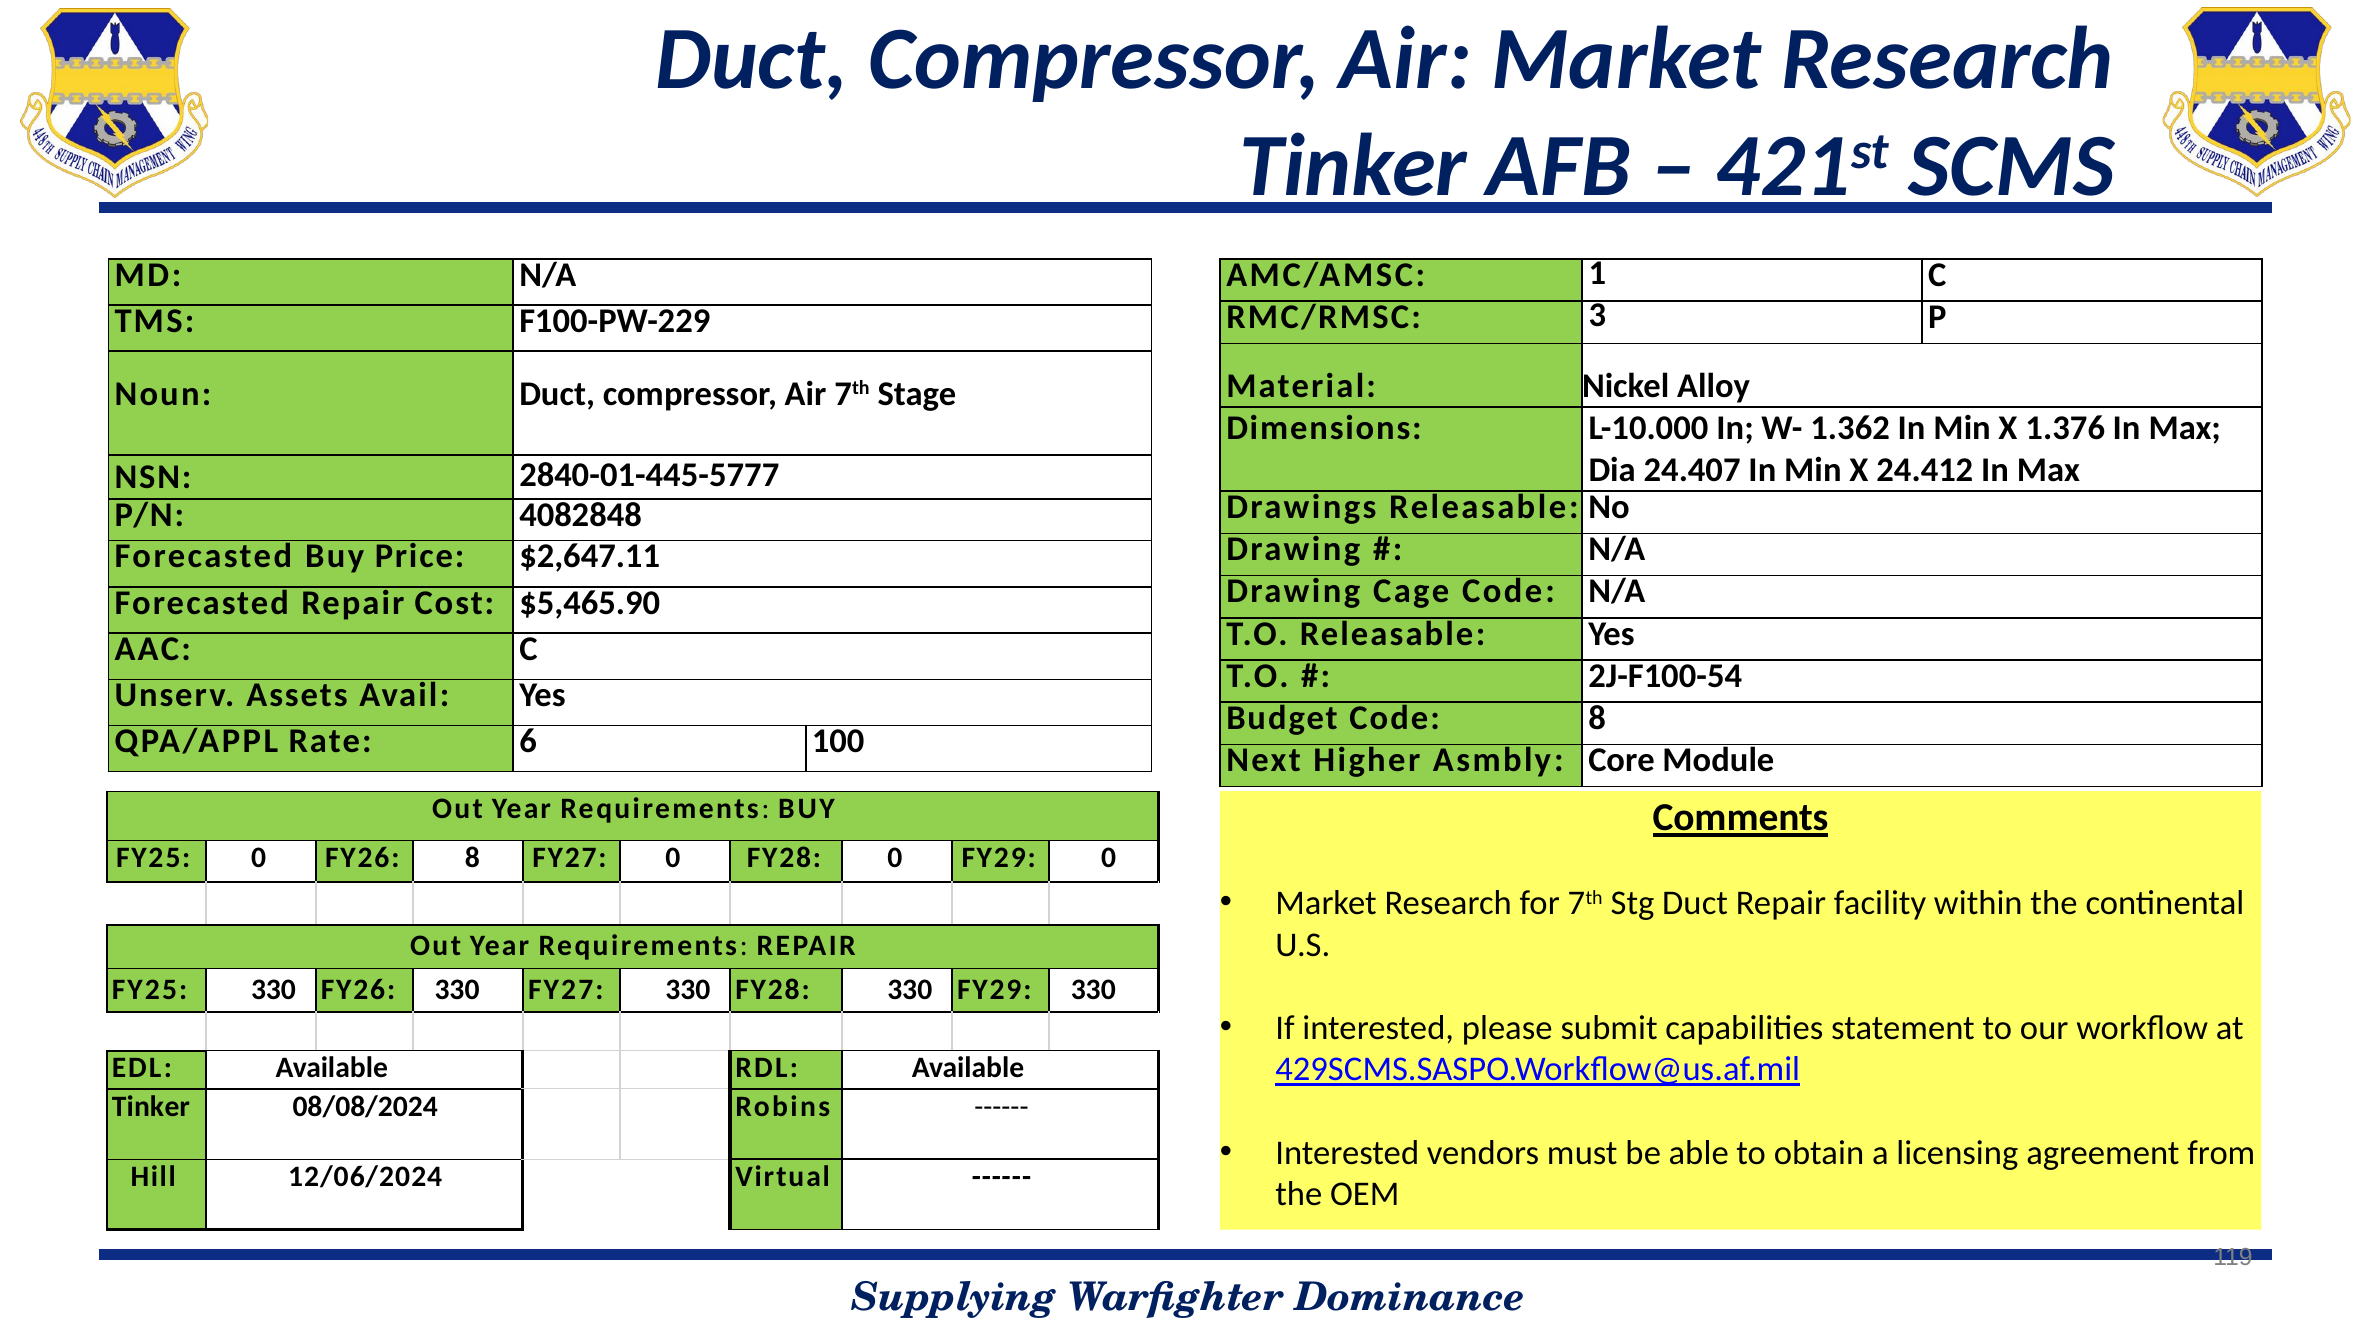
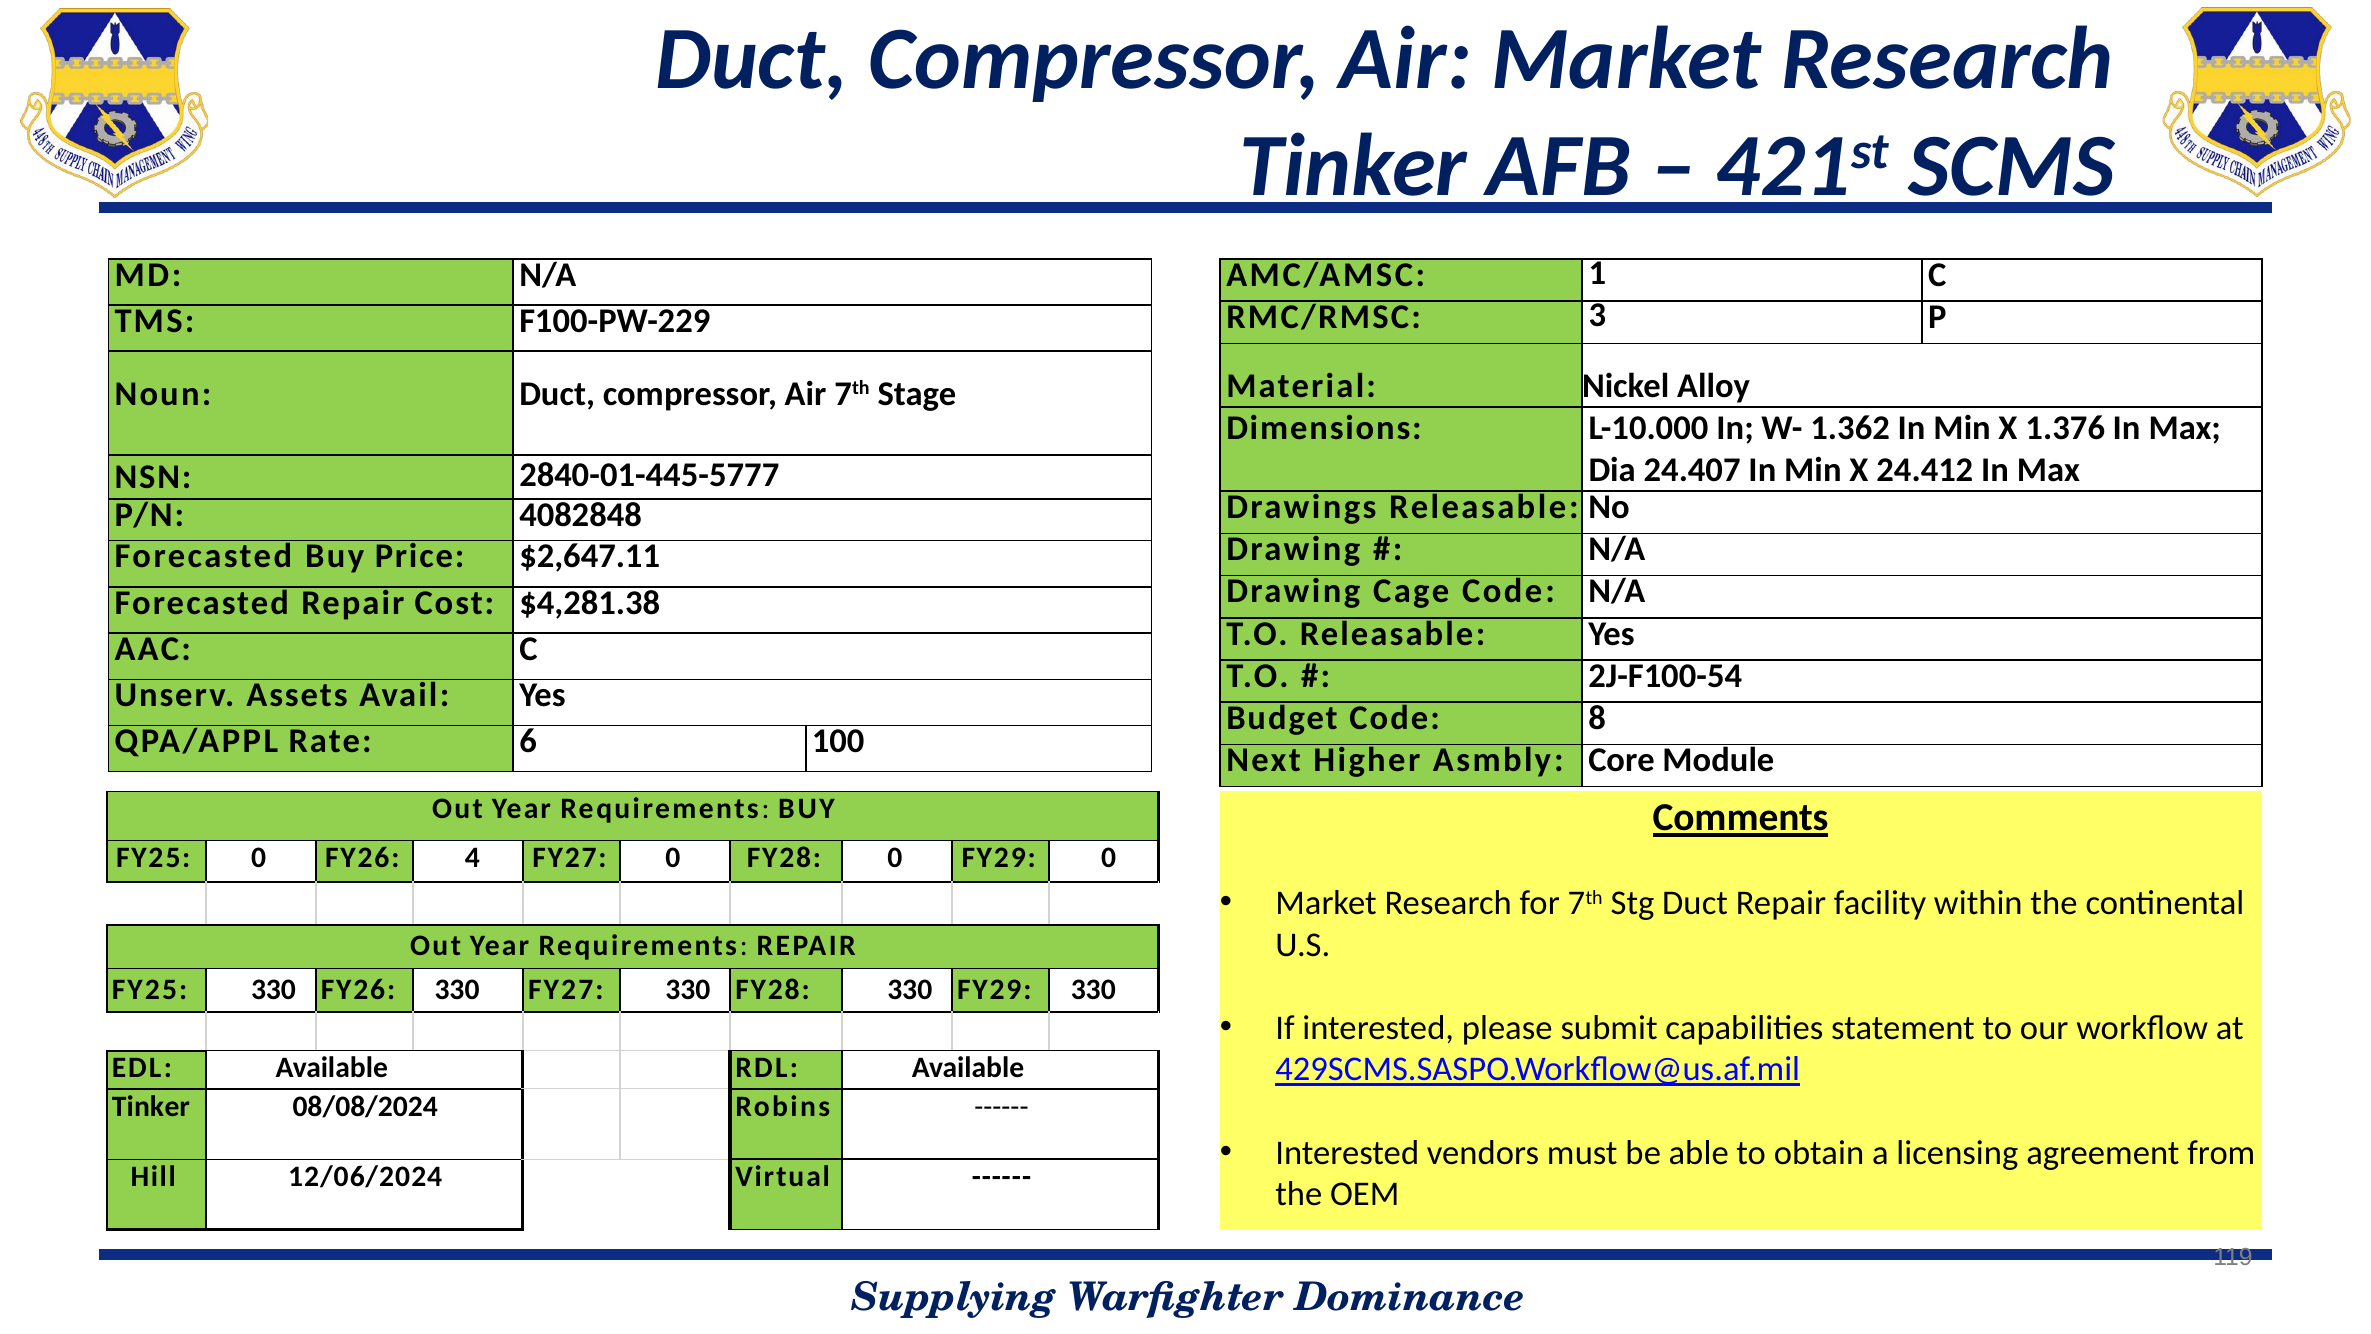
$5,465.90: $5,465.90 -> $4,281.38 (590, 603)
FY26 8: 8 -> 4 (472, 857)
